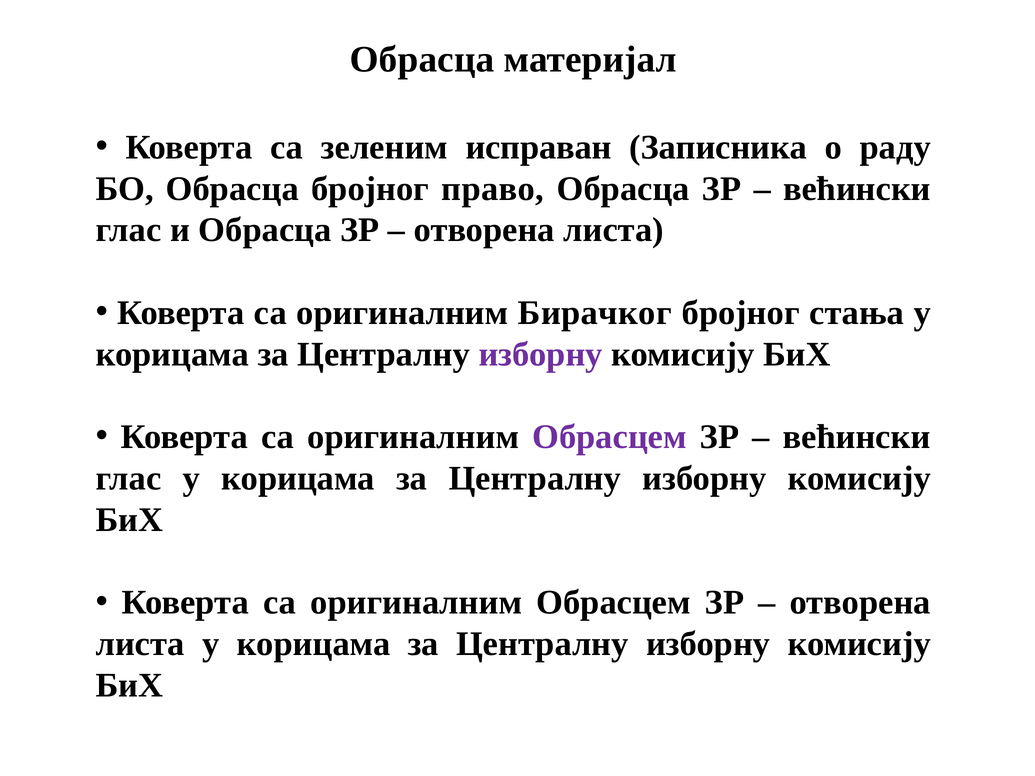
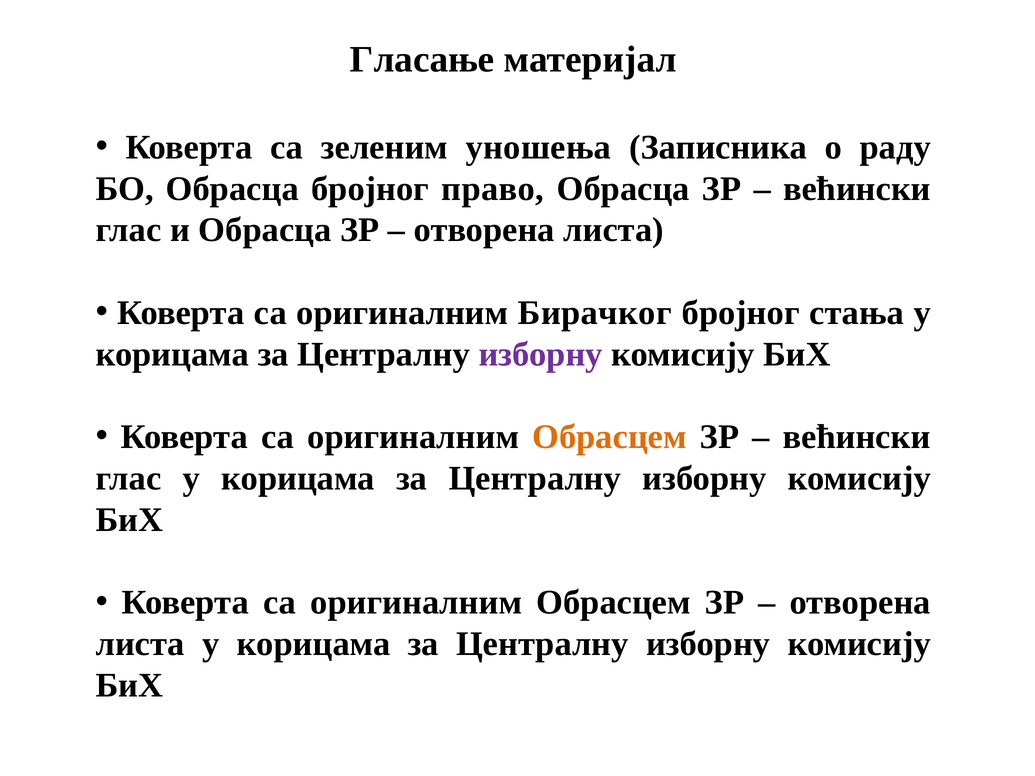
Обрасца: Обрасца -> Гласање (422, 60)
исправан: исправан -> уношења (538, 147)
Обрасцем colour: purple -> orange (609, 437)
